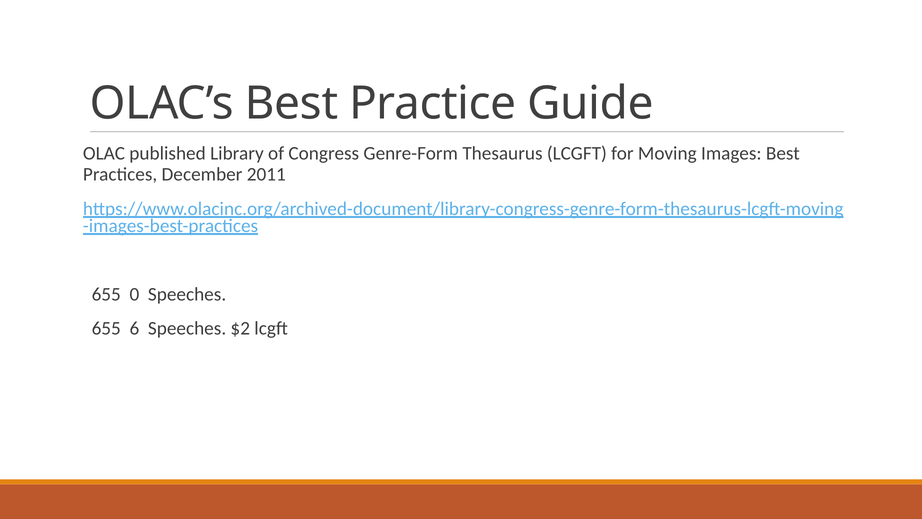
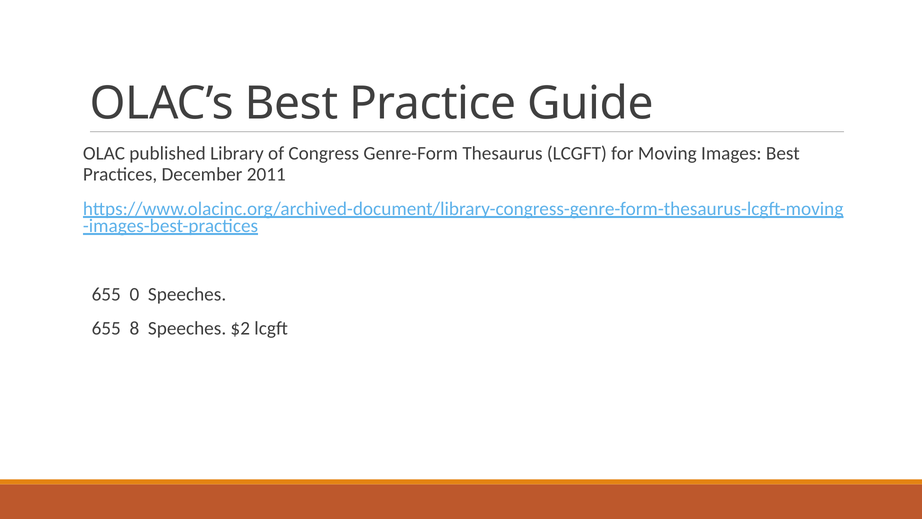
6: 6 -> 8 (134, 328)
